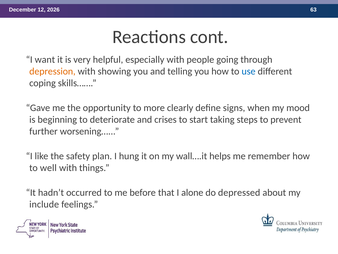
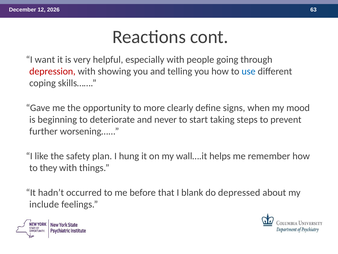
depression colour: orange -> red (52, 71)
crises: crises -> never (166, 119)
well: well -> they (48, 168)
alone: alone -> blank (192, 192)
